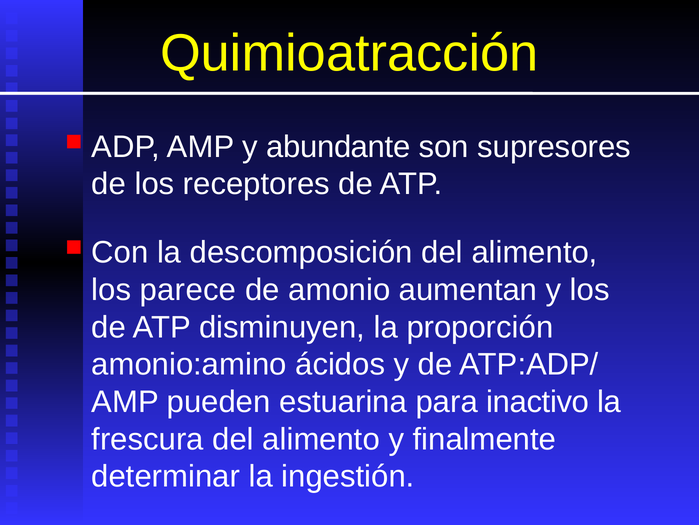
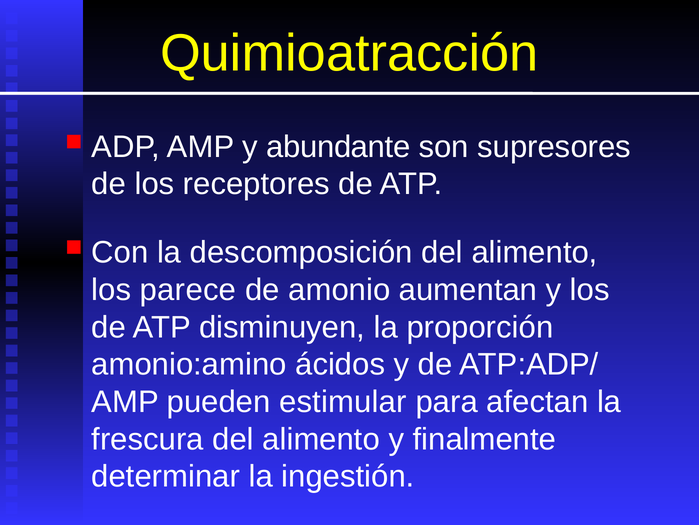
estuarina: estuarina -> estimular (343, 401)
inactivo: inactivo -> afectan (537, 401)
